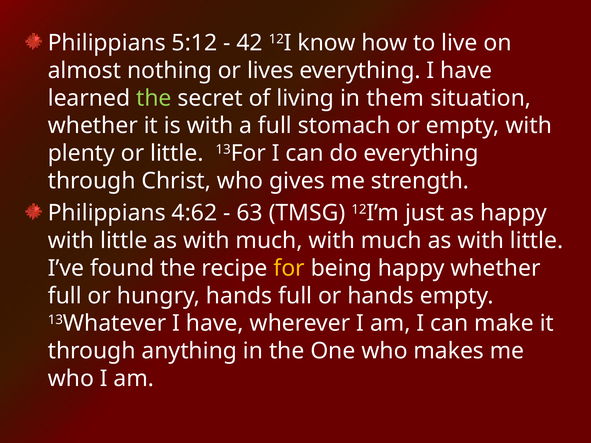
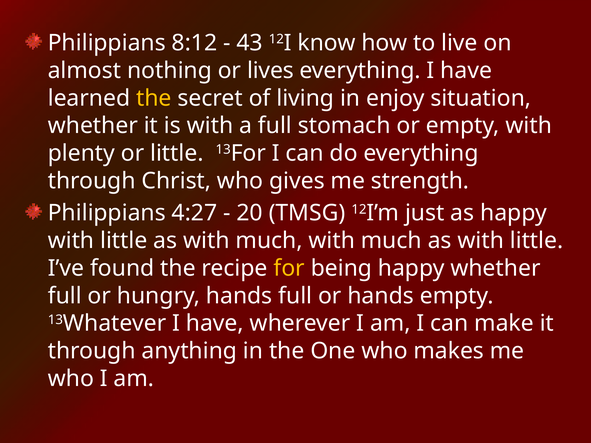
5:12: 5:12 -> 8:12 (194, 43)
42: 42 -> 43 (250, 43)
the colour: light green -> yellow (154, 98)
them: them -> enjoy (395, 98)
4:62: 4:62 -> 4:27 (194, 213)
63: 63 -> 20 (250, 213)
